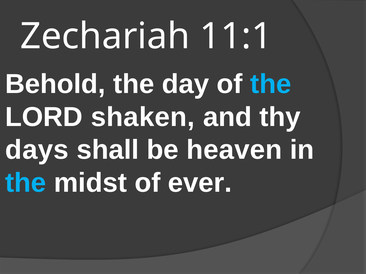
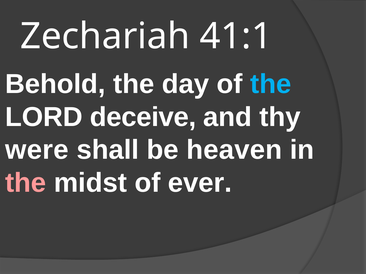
11:1: 11:1 -> 41:1 (236, 36)
shaken: shaken -> deceive (143, 117)
days: days -> were (37, 150)
the colour: light blue -> pink (26, 183)
